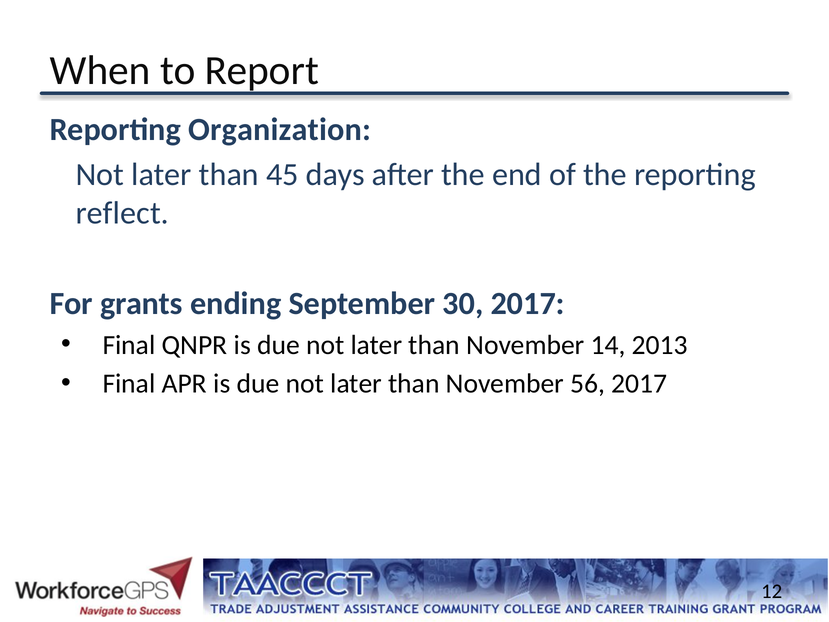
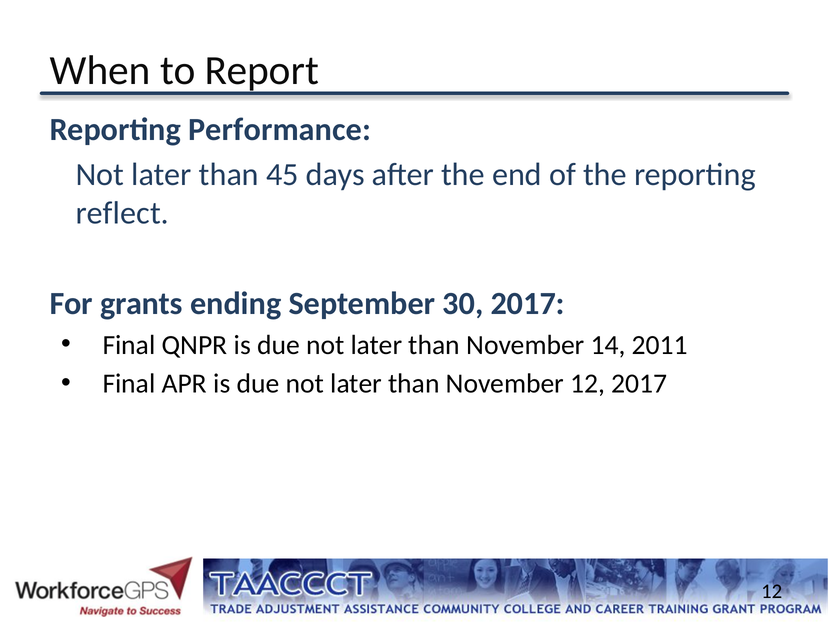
Organization: Organization -> Performance (280, 129)
2013: 2013 -> 2011 (660, 345)
November 56: 56 -> 12 (588, 383)
